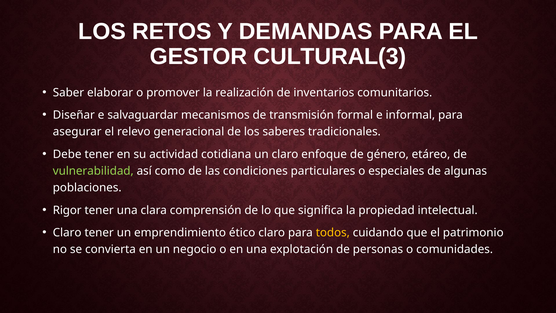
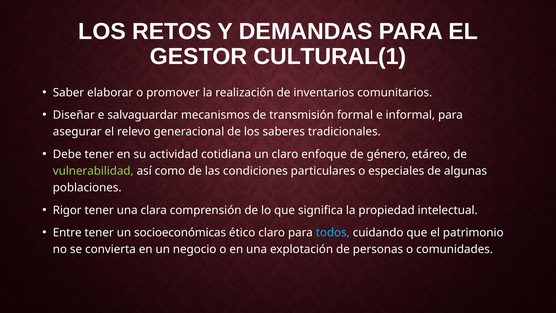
CULTURAL(3: CULTURAL(3 -> CULTURAL(1 (330, 56)
Claro: Claro -> Entre (67, 233)
emprendimiento: emprendimiento -> socioeconómicas (180, 233)
todos colour: yellow -> light blue (333, 233)
